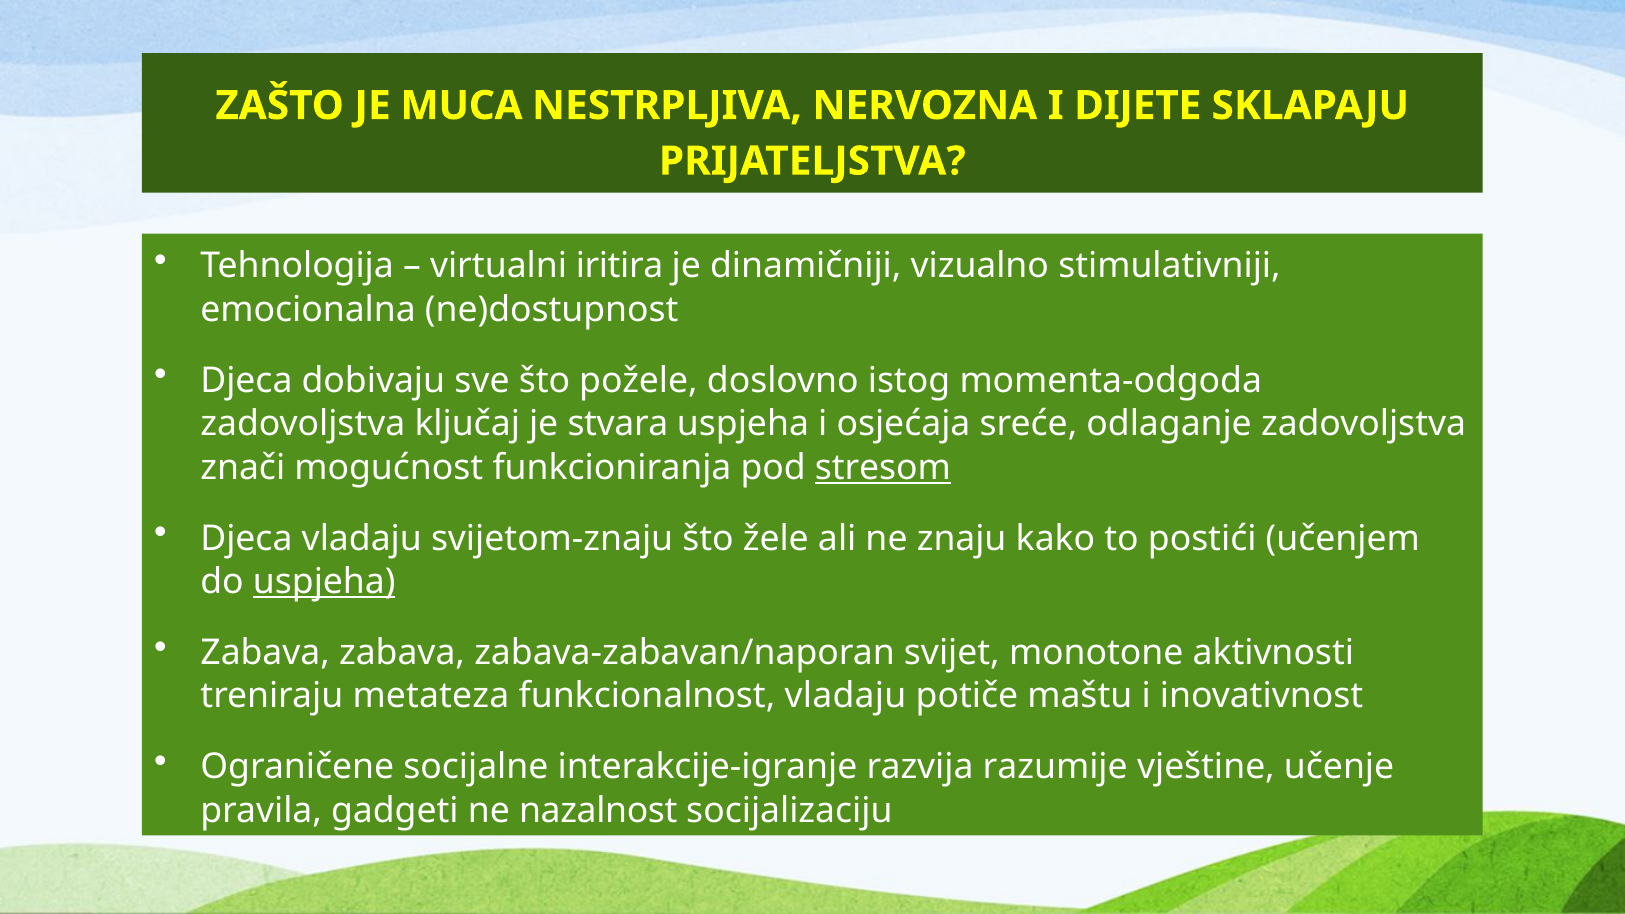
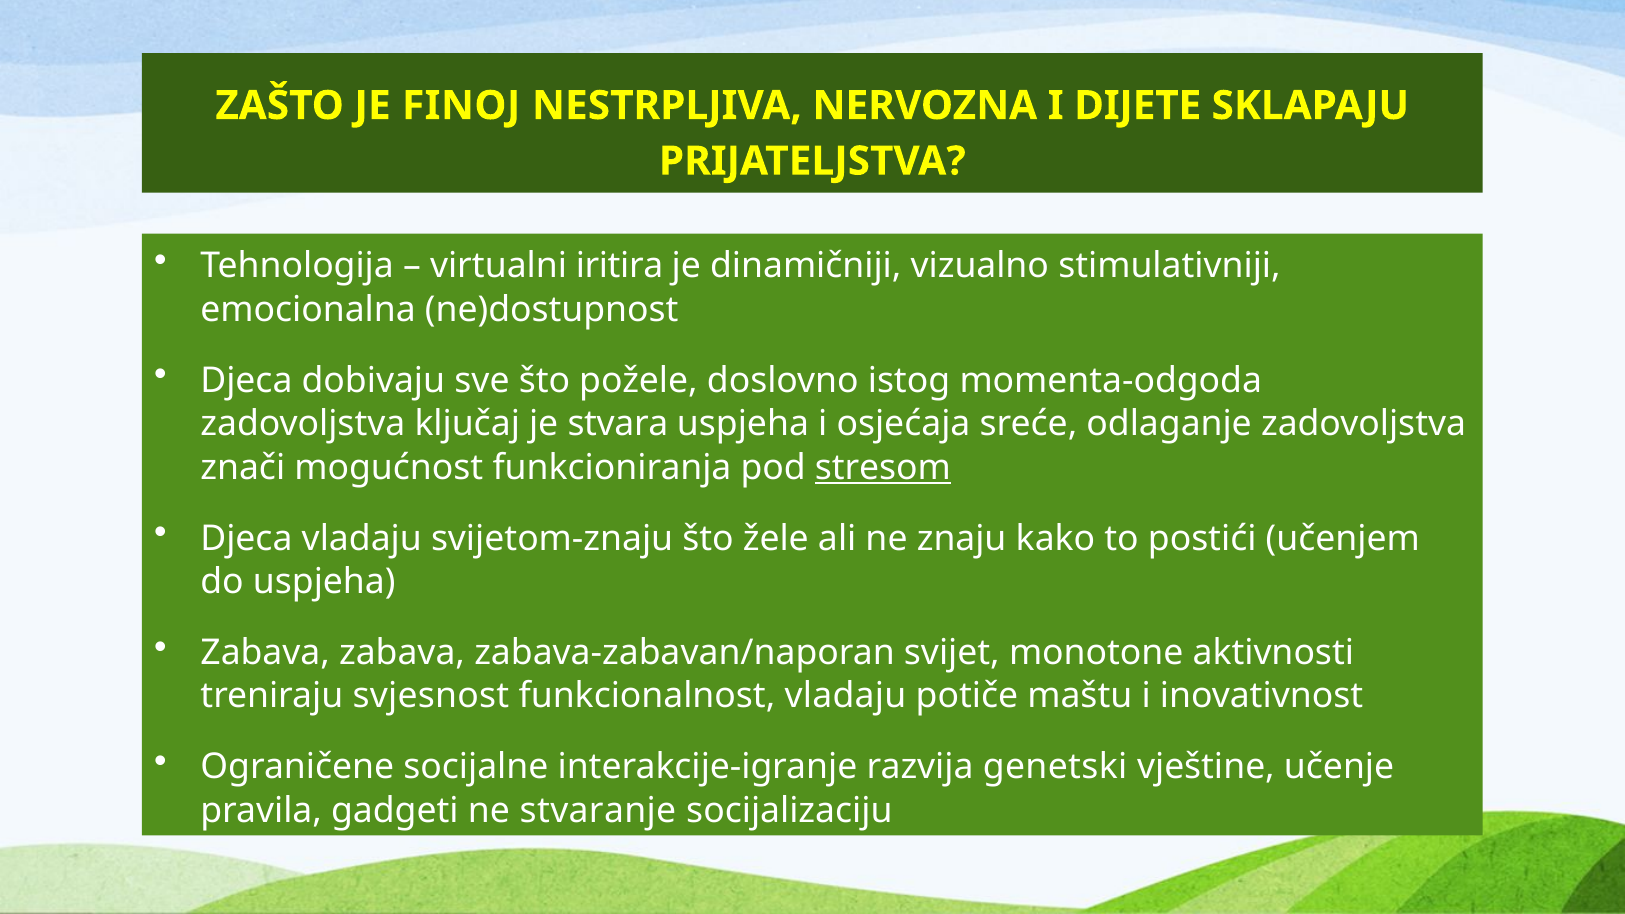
MUCA: MUCA -> FINOJ (461, 106)
uspjeha underline: present -> none (324, 582)
metateza: metateza -> svjesnost (431, 696)
razumije: razumije -> genetski (1055, 767)
nazalnost: nazalnost -> stvaranje (598, 811)
